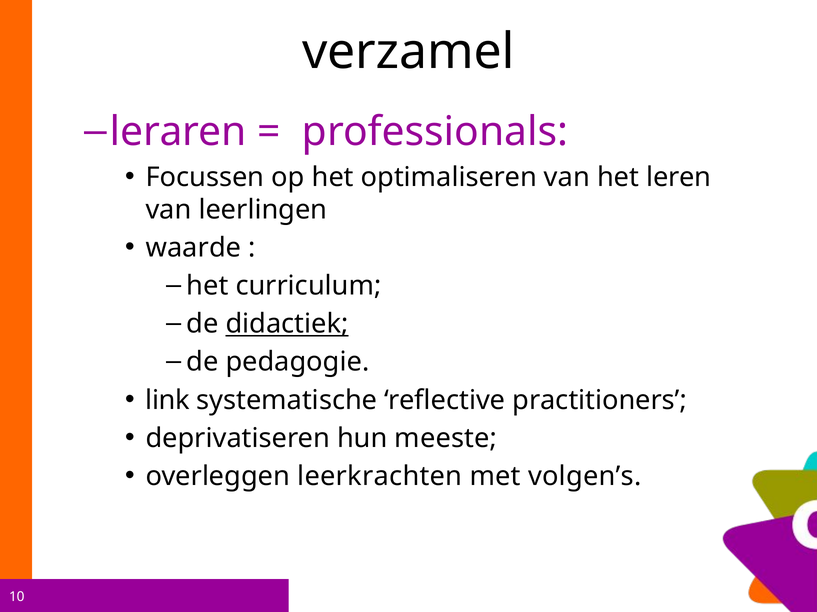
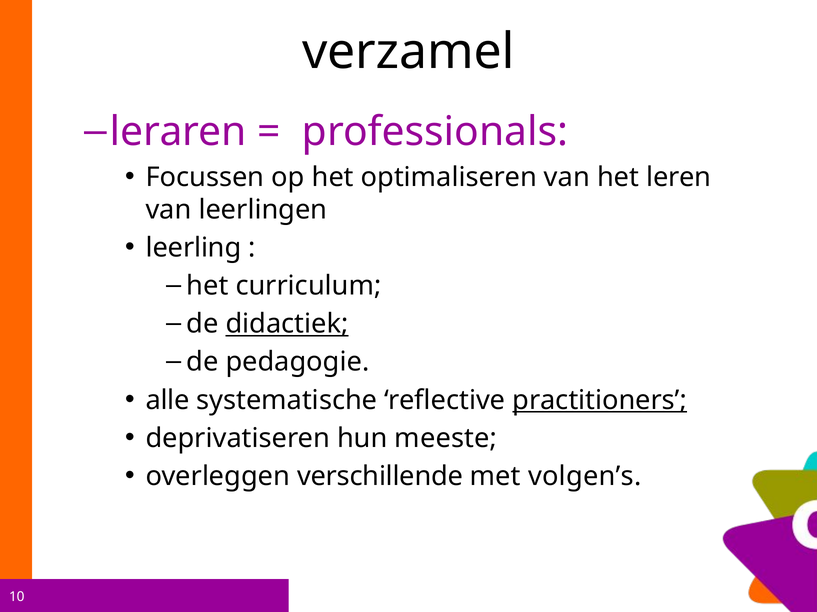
waarde: waarde -> leerling (194, 248)
link: link -> alle (168, 401)
practitioners underline: none -> present (600, 401)
leerkrachten: leerkrachten -> verschillende (380, 477)
